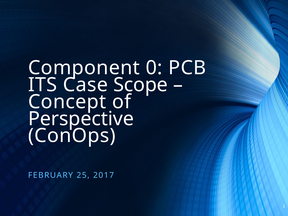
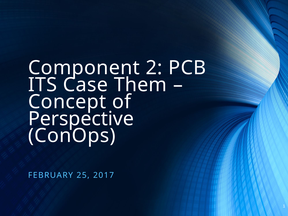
0: 0 -> 2 (154, 68)
Scope: Scope -> Them (140, 85)
